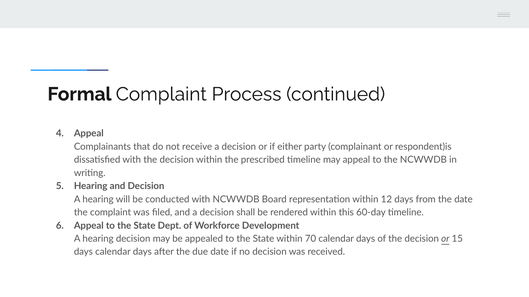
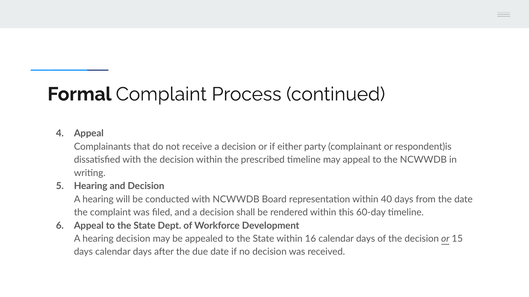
12: 12 -> 40 (386, 200)
70: 70 -> 16 (311, 239)
